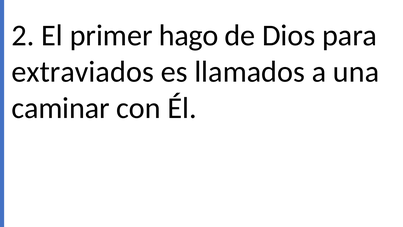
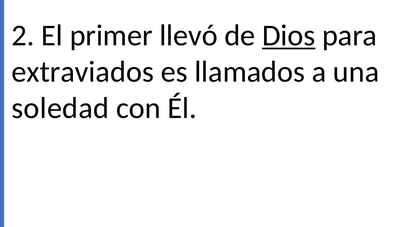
hago: hago -> llevó (189, 35)
Dios underline: none -> present (289, 35)
caminar: caminar -> soledad (60, 108)
